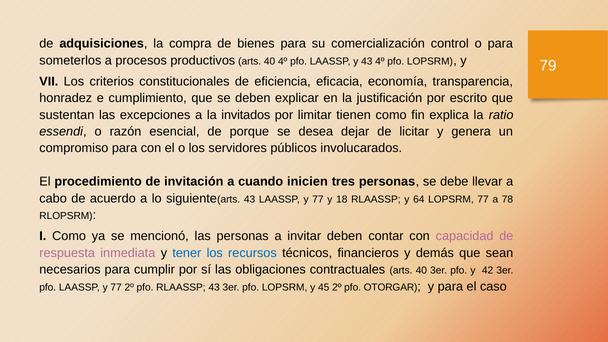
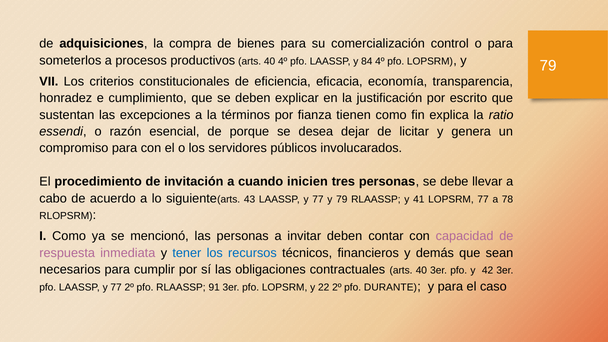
y 43: 43 -> 84 (367, 61)
invitados: invitados -> términos (246, 115)
limitar: limitar -> fianza (315, 115)
y 18: 18 -> 79 (342, 199)
64: 64 -> 41 (419, 199)
RLAASSP 43: 43 -> 91 (214, 287)
45: 45 -> 22 (324, 287)
OTORGAR: OTORGAR -> DURANTE (390, 287)
